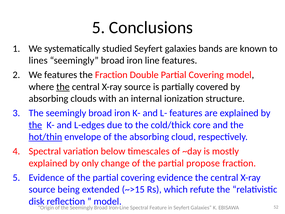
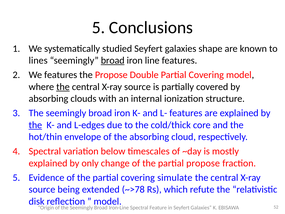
bands: bands -> shape (210, 49)
broad underline: none -> present (113, 60)
the Fraction: Fraction -> Propose (111, 75)
hot/thin underline: present -> none (45, 137)
covering evidence: evidence -> simulate (175, 177)
~>15: ~>15 -> ~>78 (133, 189)
